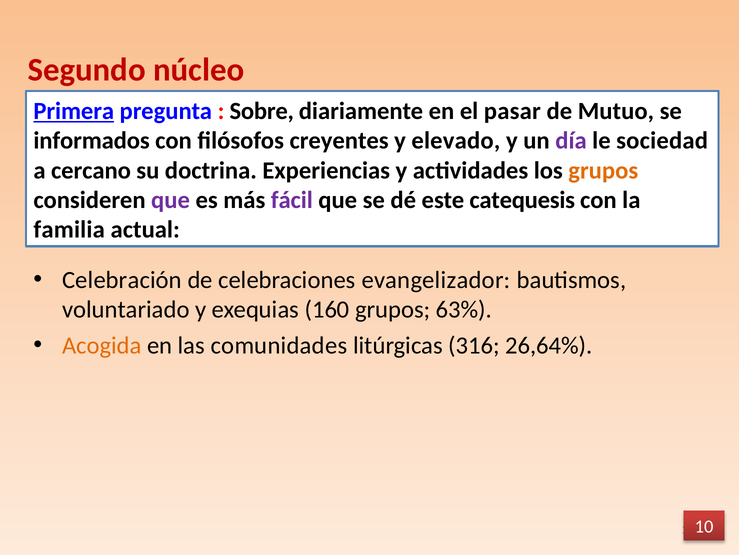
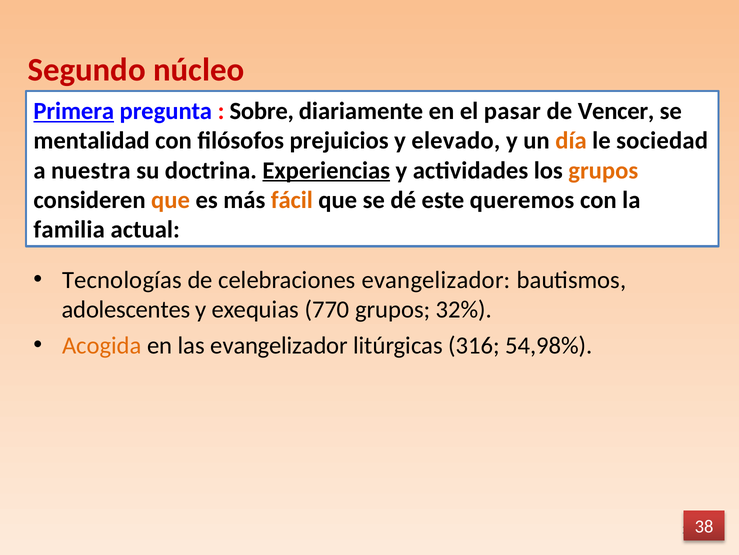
Mutuo: Mutuo -> Vencer (616, 111)
informados: informados -> mentalidad (92, 141)
creyentes: creyentes -> prejuicios (339, 141)
día colour: purple -> orange (571, 141)
cercano: cercano -> nuestra (91, 170)
Experiencias underline: none -> present (326, 170)
que colour: purple -> orange (171, 200)
fácil colour: purple -> orange (292, 200)
catequesis: catequesis -> queremos (522, 200)
Celebración: Celebración -> Tecnologías (122, 280)
voluntariado: voluntariado -> adolescentes (126, 309)
160: 160 -> 770 (327, 309)
63%: 63% -> 32% (464, 309)
las comunidades: comunidades -> evangelizador (279, 345)
26,64%: 26,64% -> 54,98% (549, 345)
10: 10 -> 38 (704, 526)
